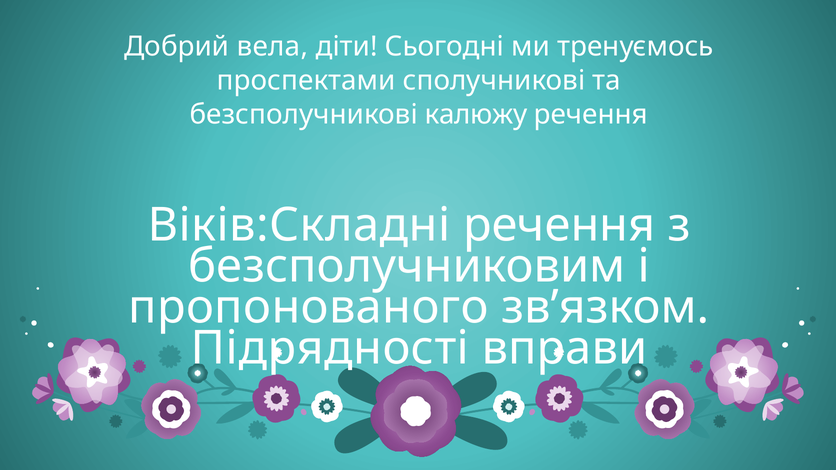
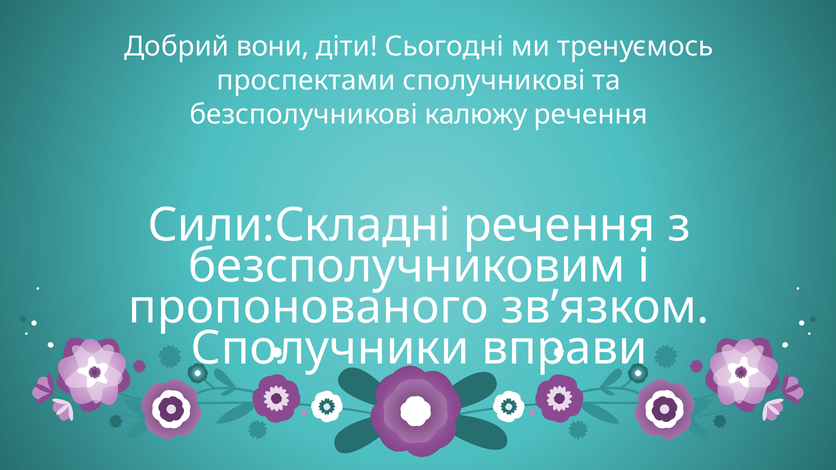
вела: вела -> вони (273, 46)
Віків:Складні: Віків:Складні -> Сили:Складні (299, 225)
Підрядності: Підрядності -> Сполучники (330, 348)
